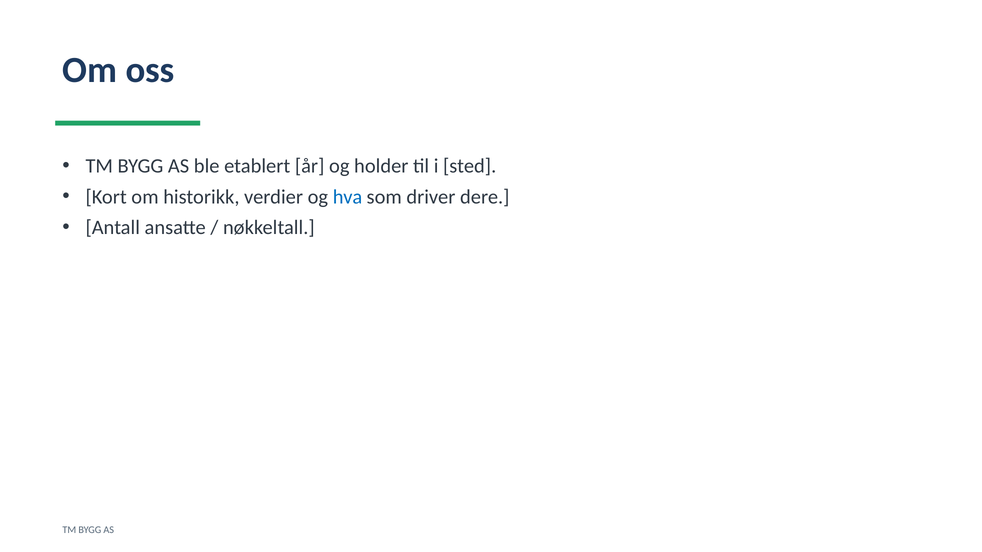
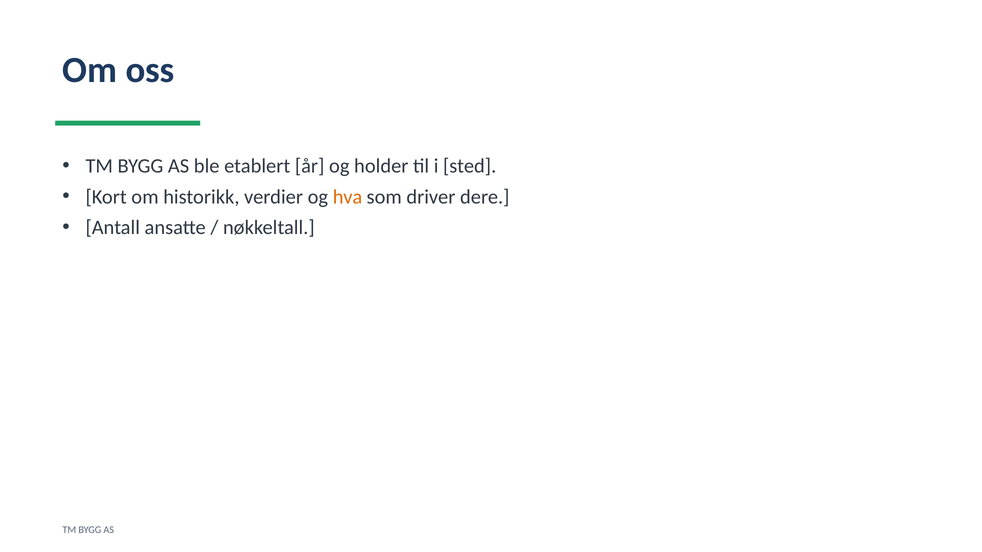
hva colour: blue -> orange (348, 197)
